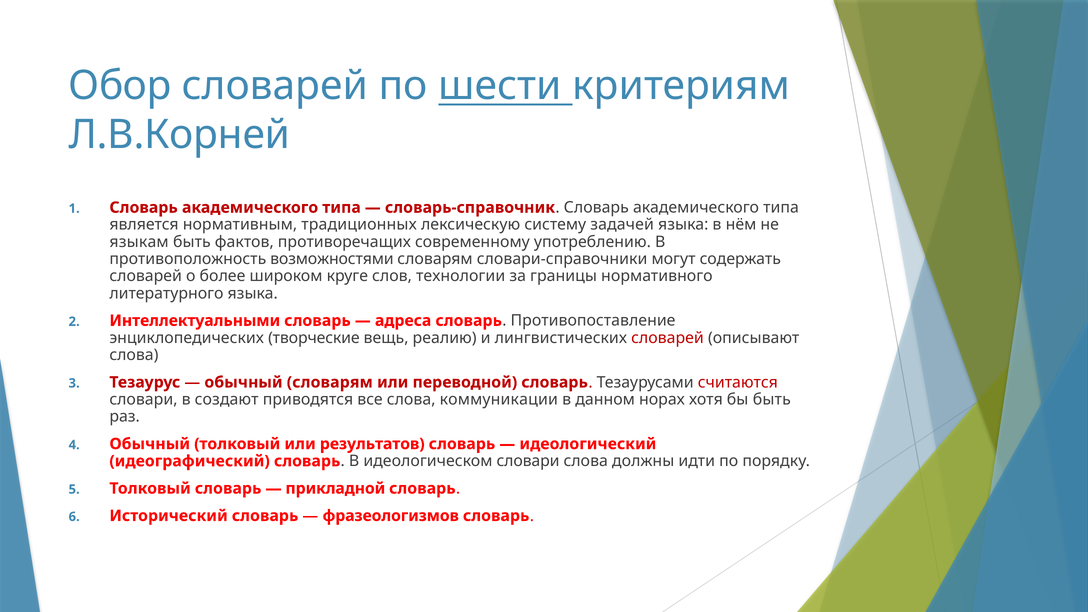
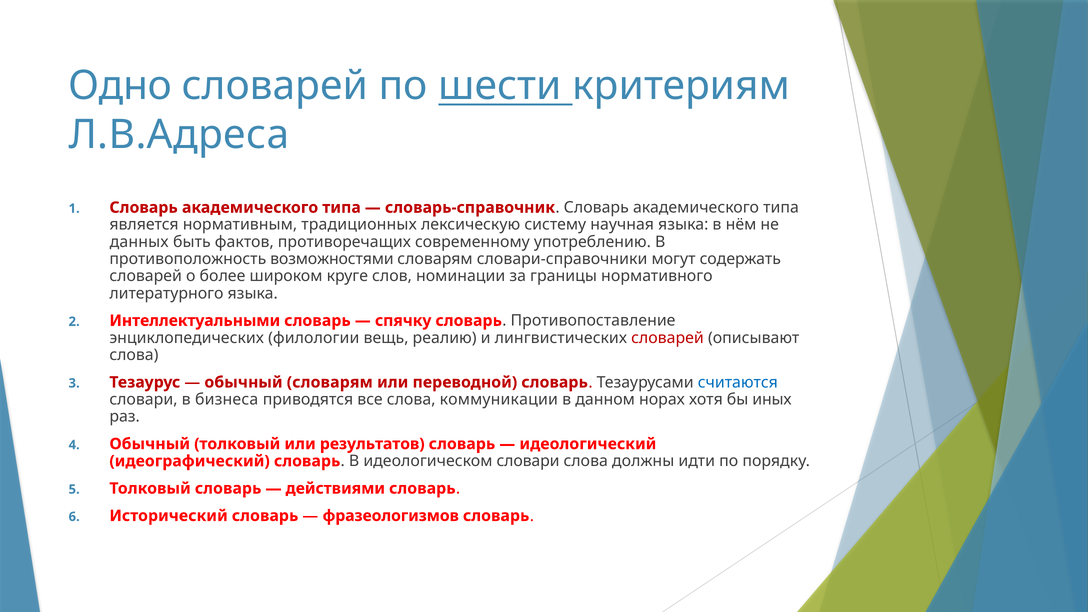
Обор: Обор -> Одно (120, 86)
Л.В.Корней: Л.В.Корней -> Л.В.Адреса (179, 135)
задачей: задачей -> научная (622, 225)
языкам: языкам -> данных (139, 242)
технологии: технологии -> номинации (461, 276)
адреса: адреса -> спячку (403, 321)
творческие: творческие -> филологии (314, 338)
считаются colour: red -> blue (738, 382)
создают: создают -> бизнеса (227, 399)
бы быть: быть -> иных (772, 399)
прикладной: прикладной -> действиями (335, 488)
